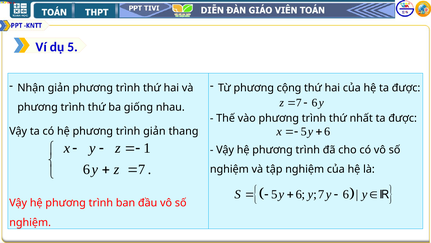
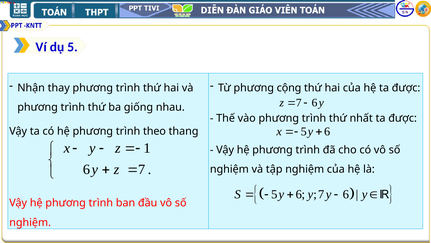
Nhận giản: giản -> thay (59, 88)
trình giản: giản -> theo (154, 131)
